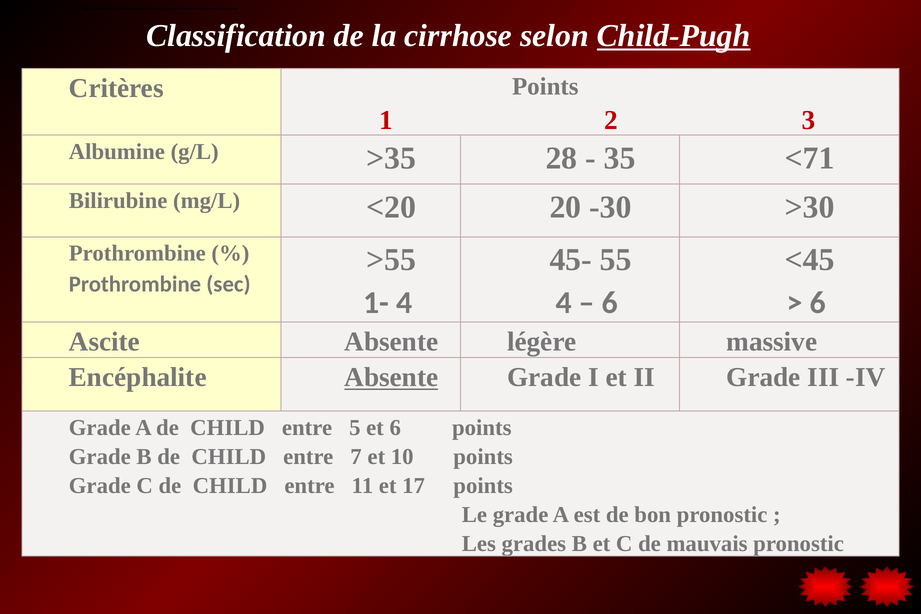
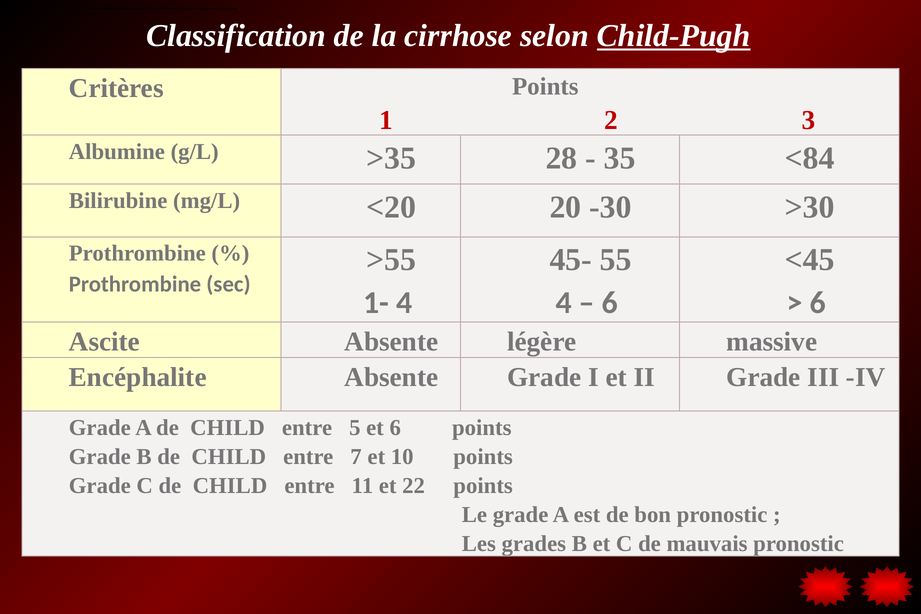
<71: <71 -> <84 (810, 158)
Absente underline: present -> none (391, 377)
17: 17 -> 22 (414, 486)
